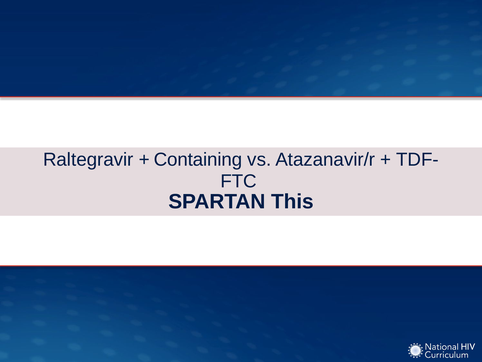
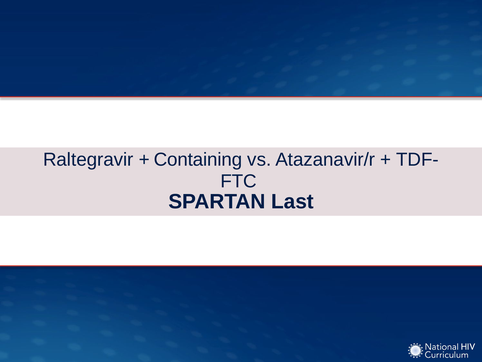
This: This -> Last (293, 201)
